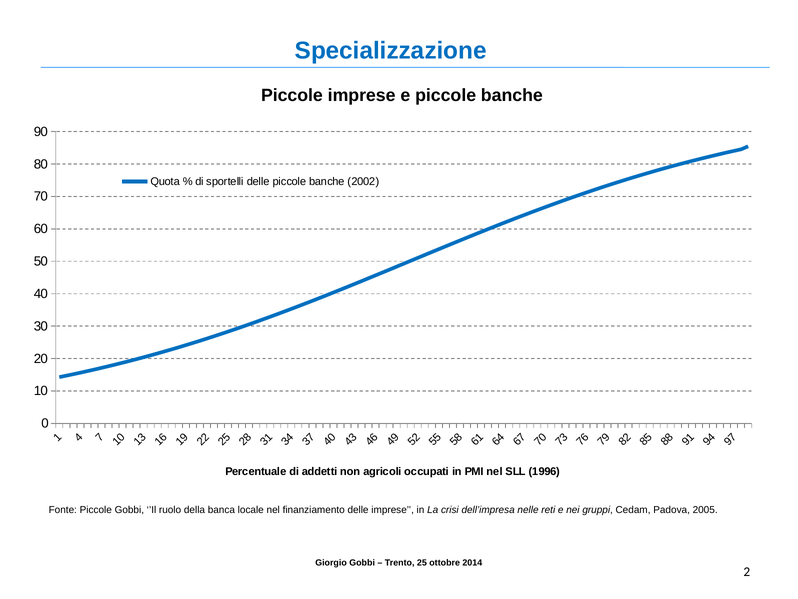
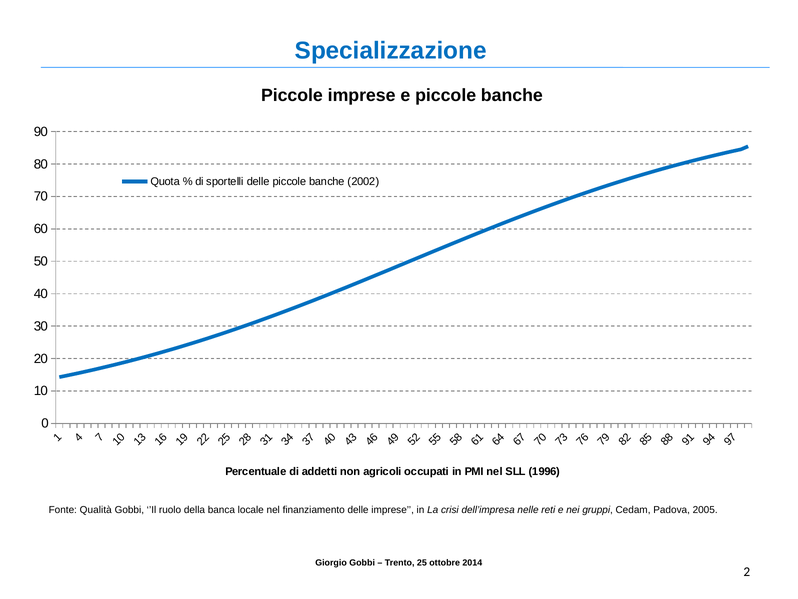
Fonte Piccole: Piccole -> Qualità (96, 510)
